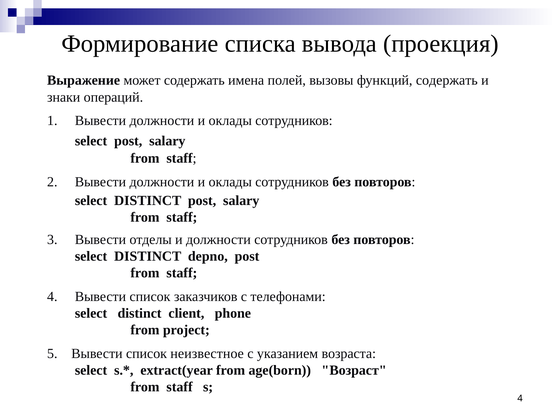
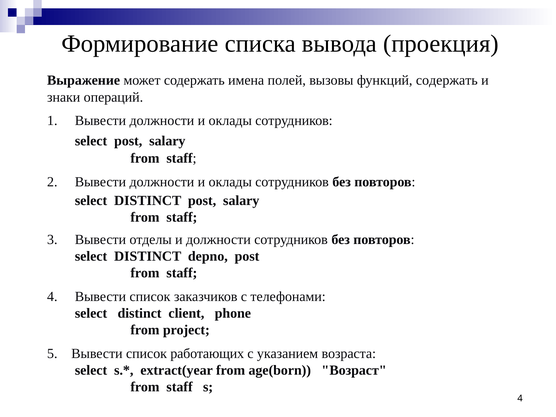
неизвестное: неизвестное -> работающих (207, 354)
